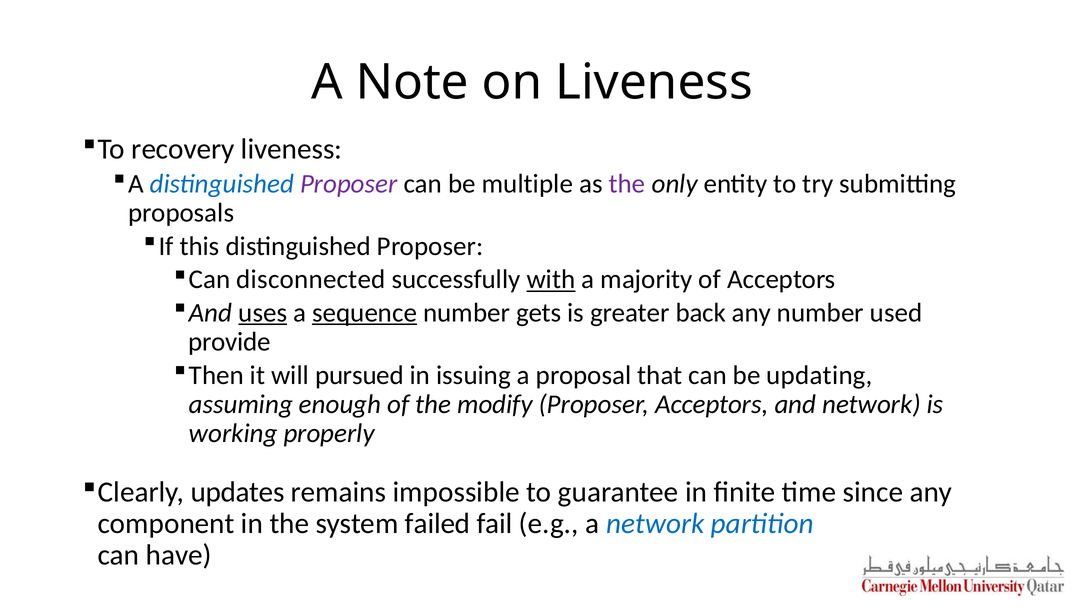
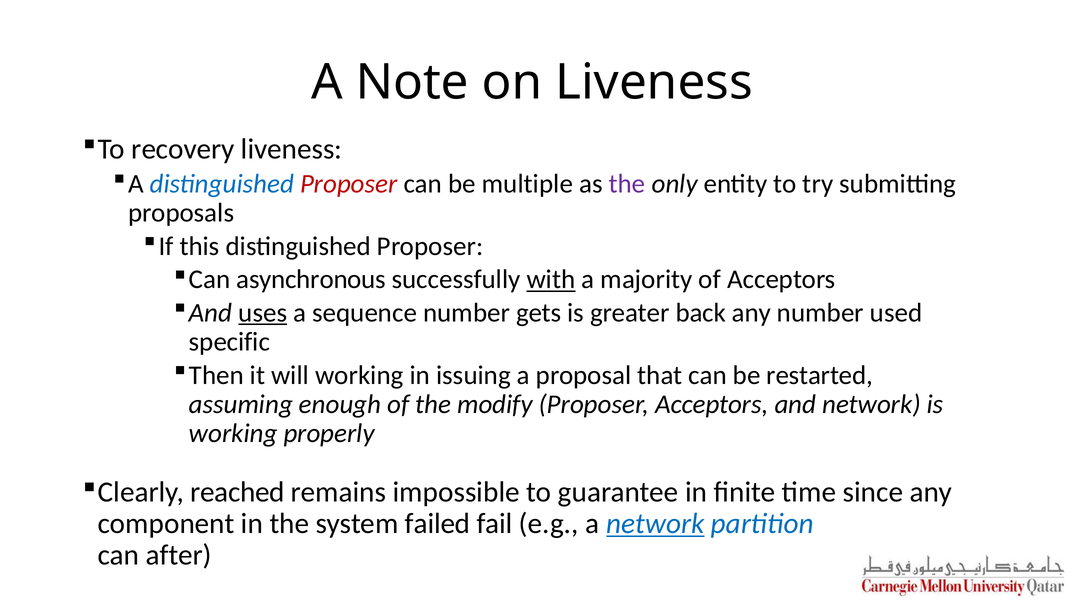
Proposer colour: purple -> red (349, 184)
disconnected: disconnected -> asynchronous (311, 280)
sequence underline: present -> none (365, 313)
provide: provide -> specific (229, 342)
will pursued: pursued -> working (359, 376)
updating: updating -> restarted (820, 376)
updates: updates -> reached (238, 493)
network underline: none -> present (655, 524)
have: have -> after (179, 556)
